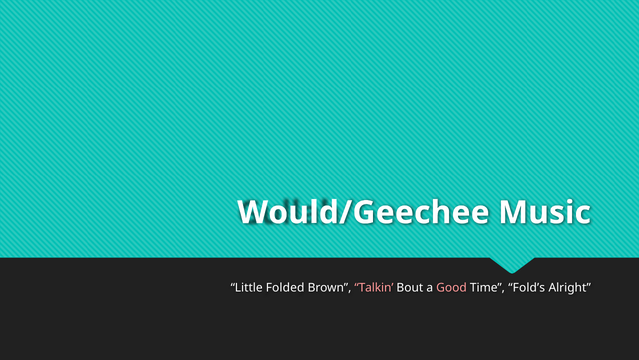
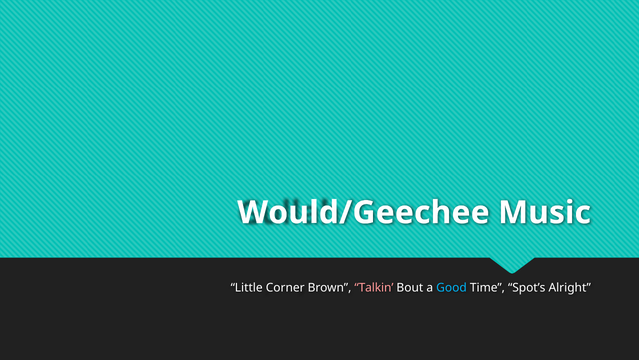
Folded: Folded -> Corner (285, 287)
Good colour: pink -> light blue (451, 287)
Fold’s: Fold’s -> Spot’s (527, 287)
